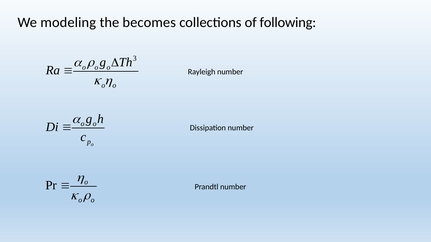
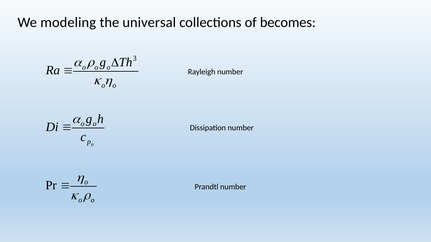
becomes: becomes -> universal (149, 23)
following: following -> becomes (288, 23)
